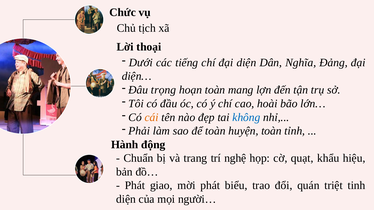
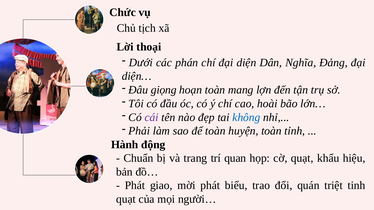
tiếng: tiếng -> phán (187, 63)
trọng: trọng -> giọng (164, 90)
cái colour: orange -> purple (152, 117)
nghệ: nghệ -> quan (235, 158)
diện: diện -> quạt (126, 200)
